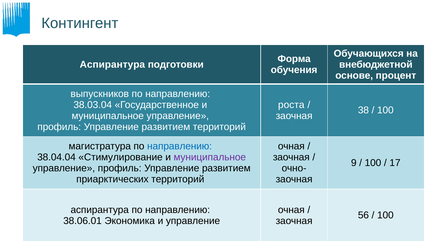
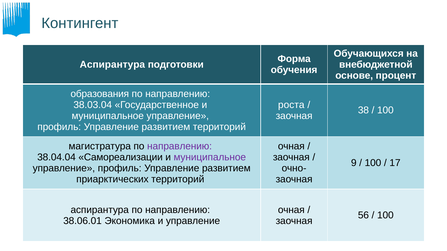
выпускников: выпускников -> образования (100, 94)
направлению colour: blue -> purple (180, 147)
Стимулирование: Стимулирование -> Самореализации (121, 158)
